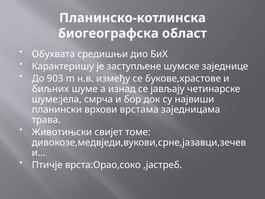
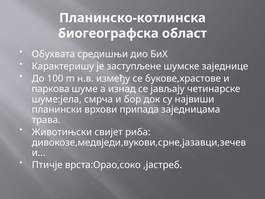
903: 903 -> 100 (55, 78)
биљних: биљних -> паркова (51, 89)
врстама: врстама -> припада (139, 109)
томе: томе -> риба (138, 132)
